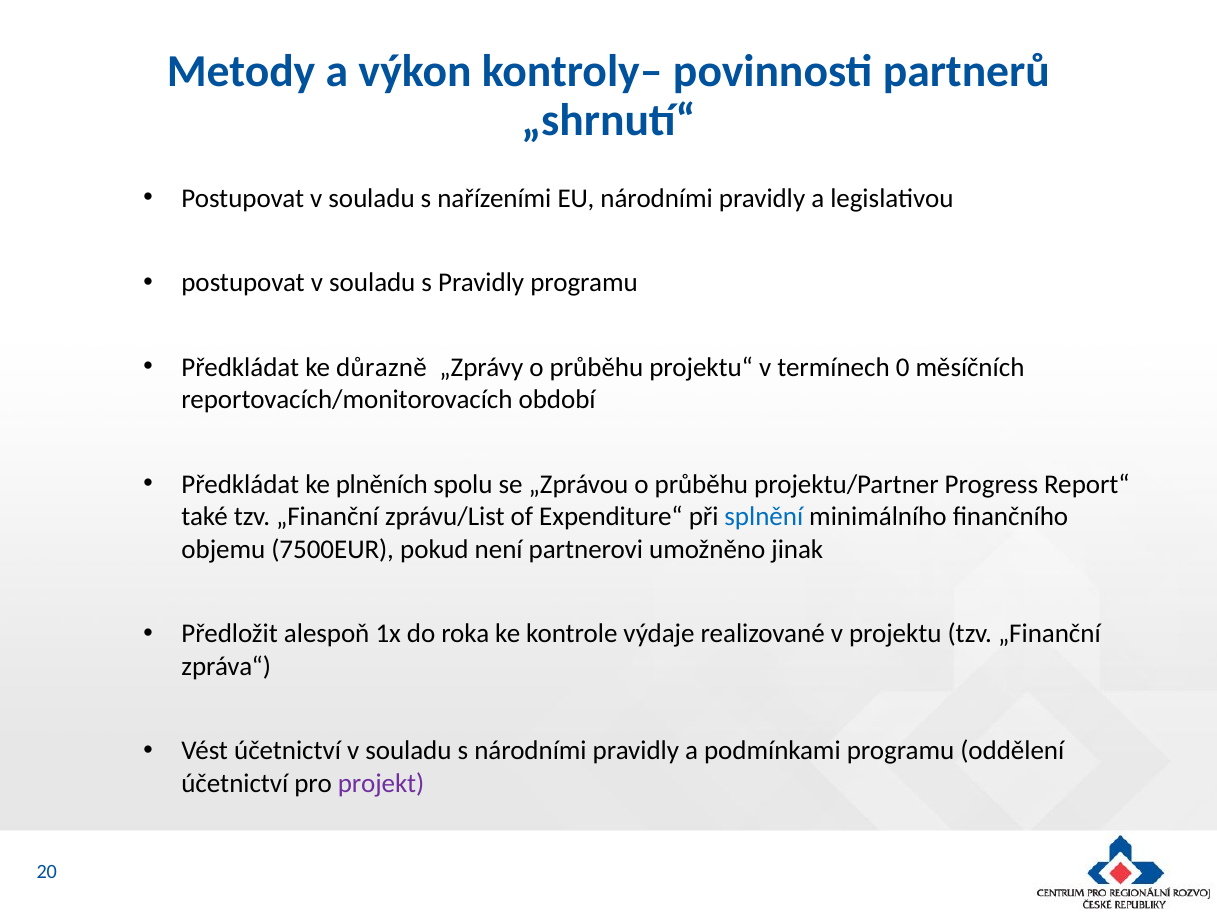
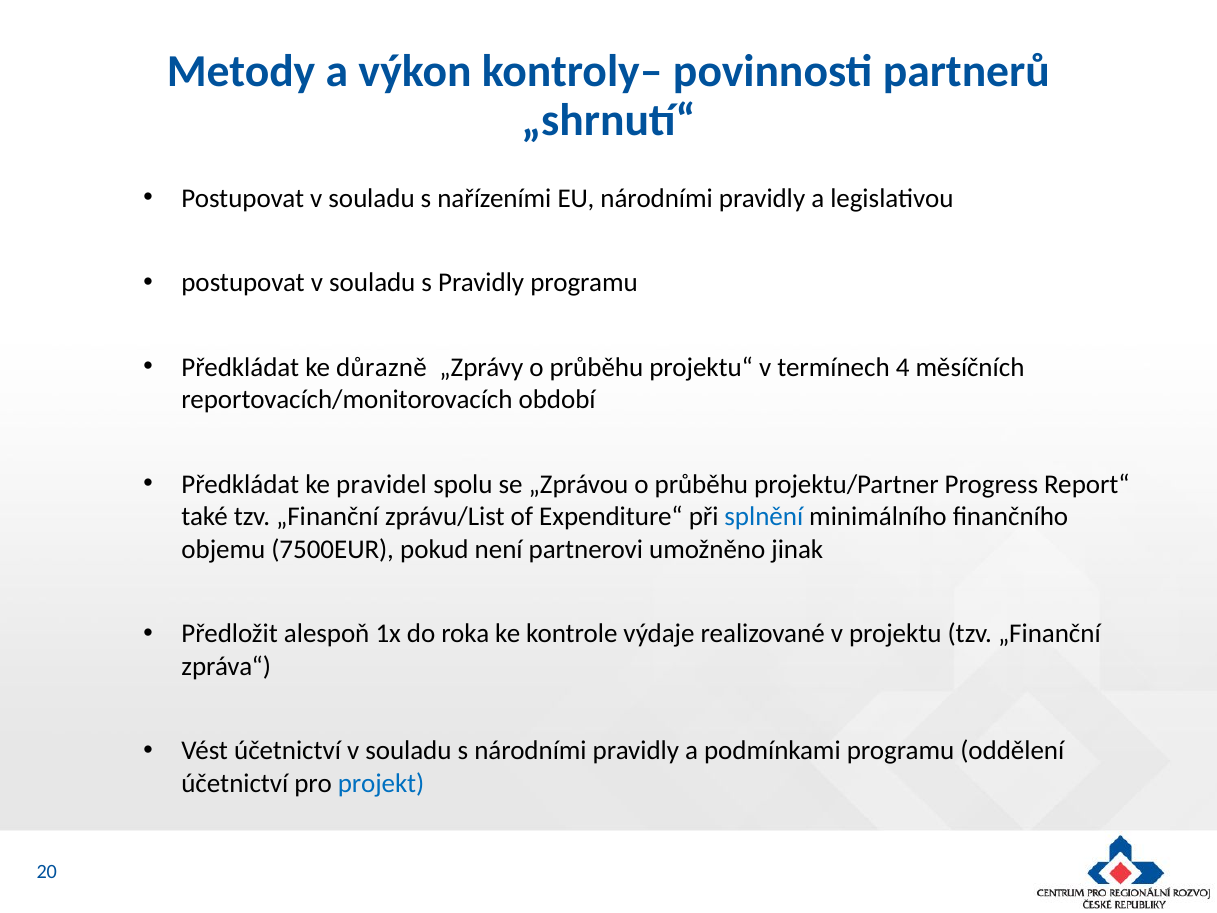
0: 0 -> 4 (903, 367)
plněních: plněních -> pravidel (382, 484)
projekt colour: purple -> blue (381, 783)
